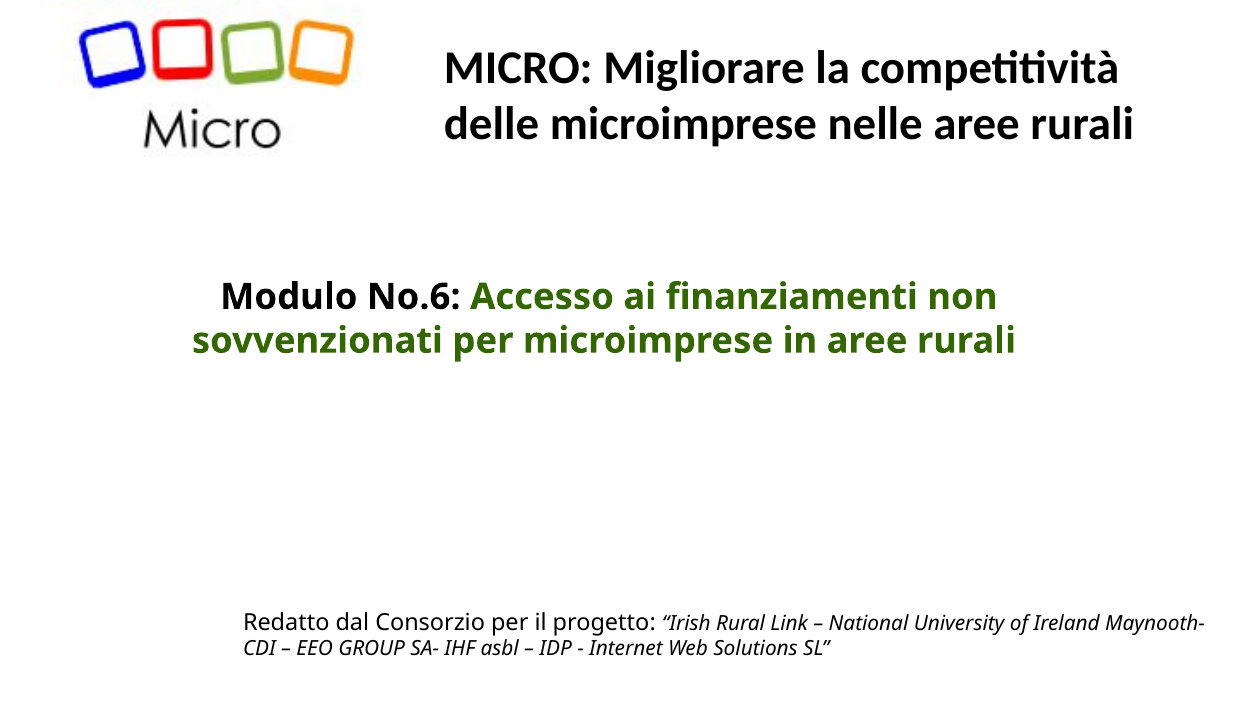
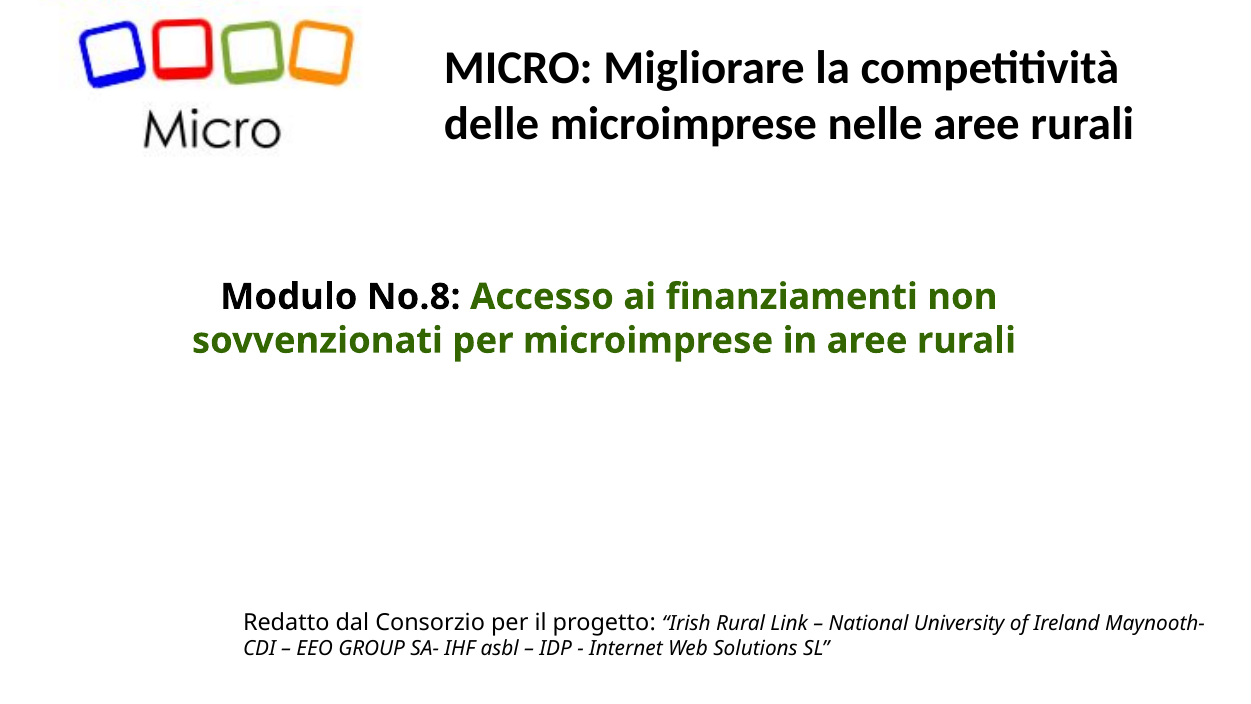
No.6: No.6 -> No.8 (414, 297)
